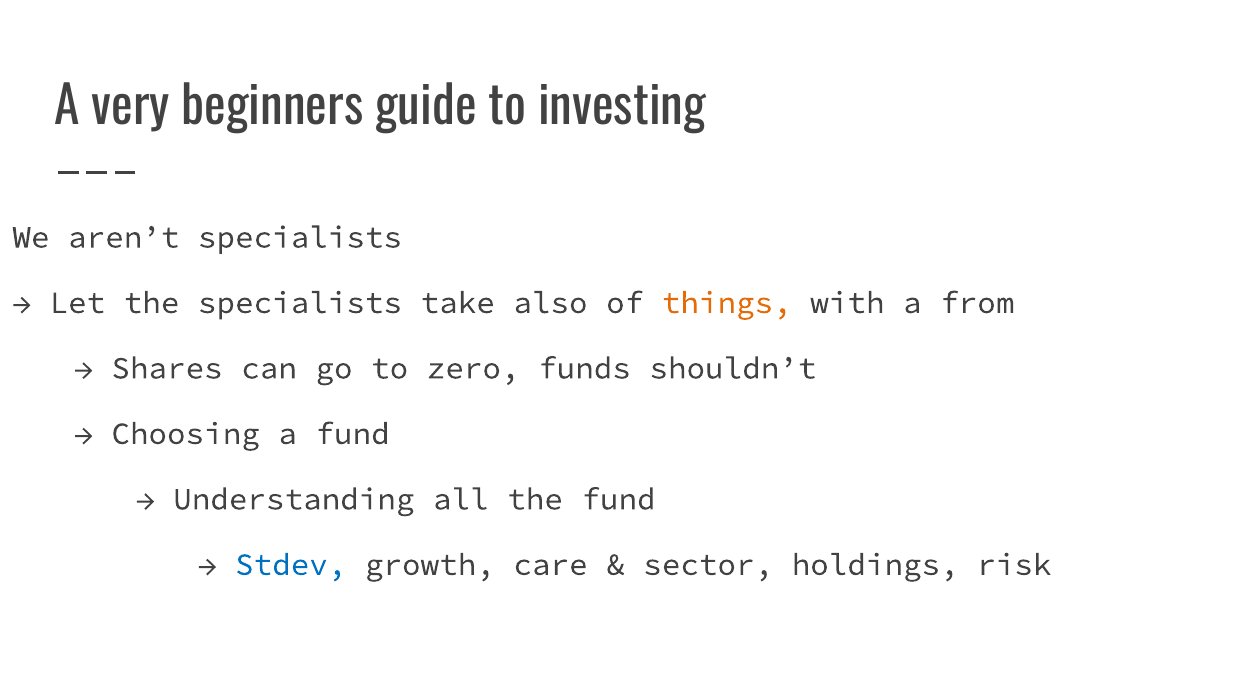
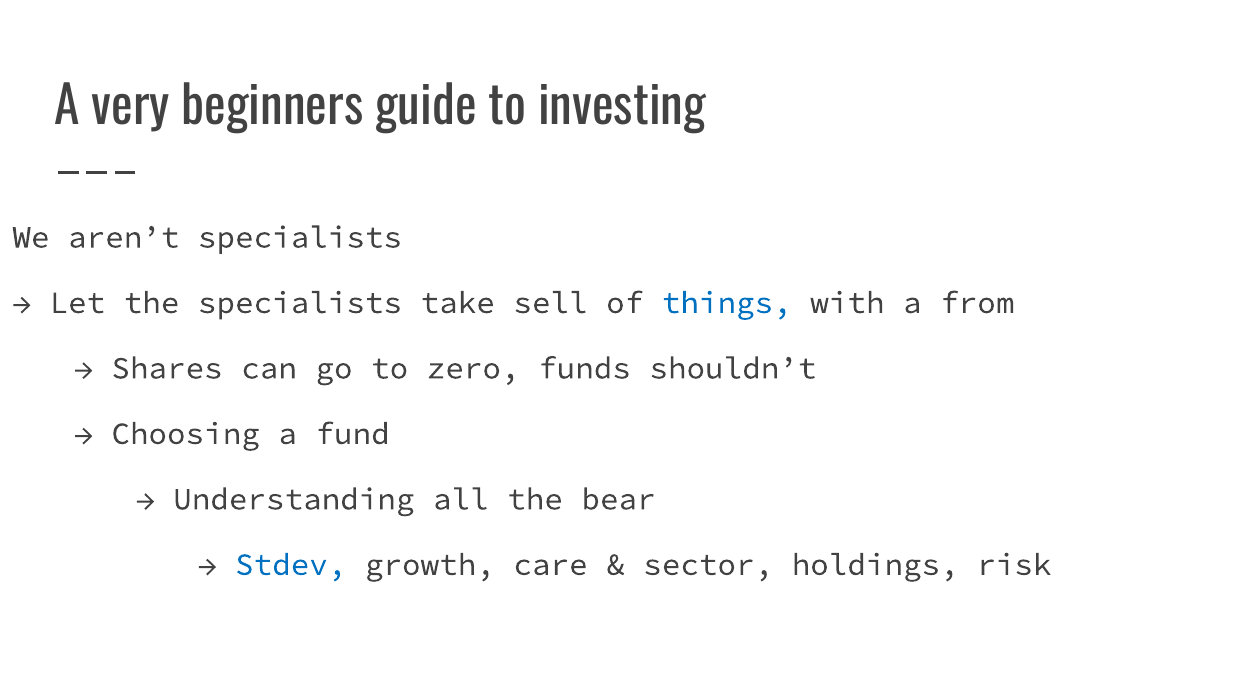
also: also -> sell (550, 303)
things colour: orange -> blue (727, 303)
the fund: fund -> bear (619, 499)
